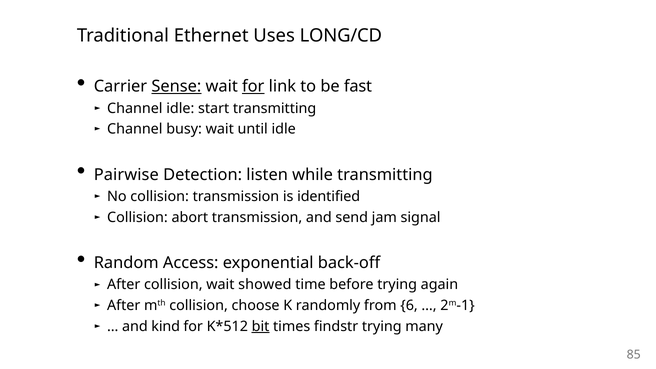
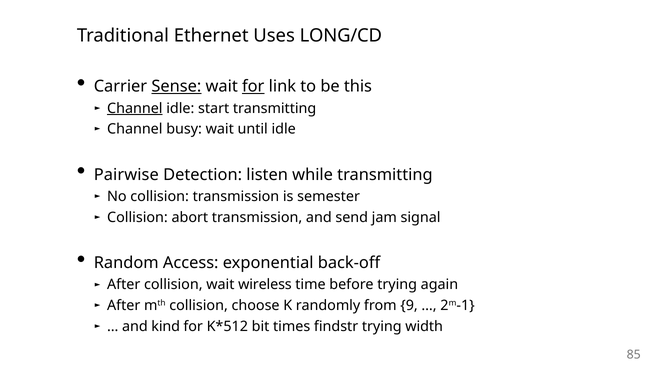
fast: fast -> this (358, 86)
Channel underline: none -> present (135, 108)
identified: identified -> semester (329, 197)
showed: showed -> wireless (265, 285)
6: 6 -> 9 (409, 306)
bit underline: present -> none (261, 326)
many: many -> width (424, 326)
